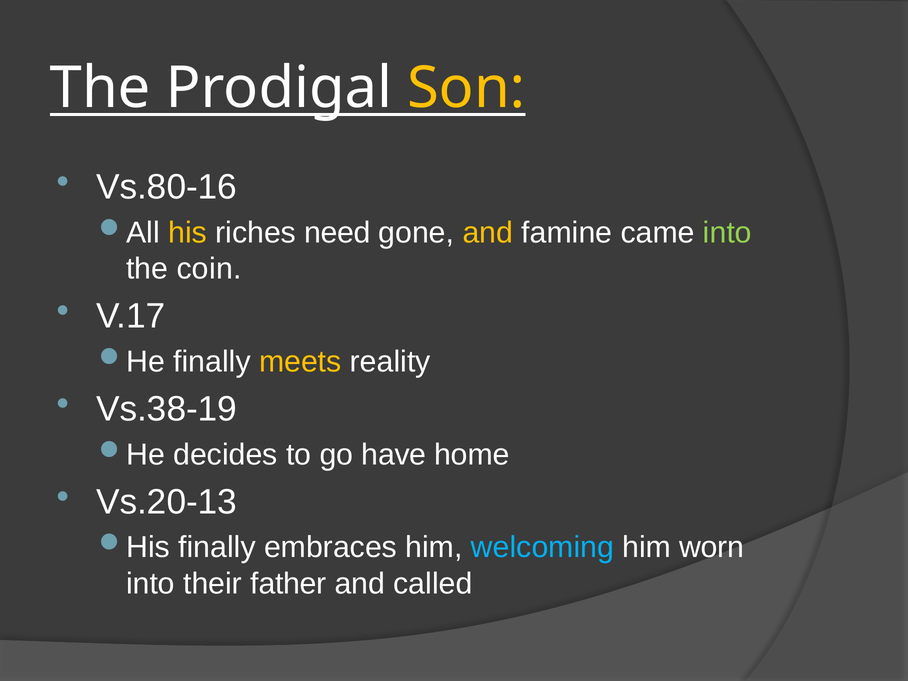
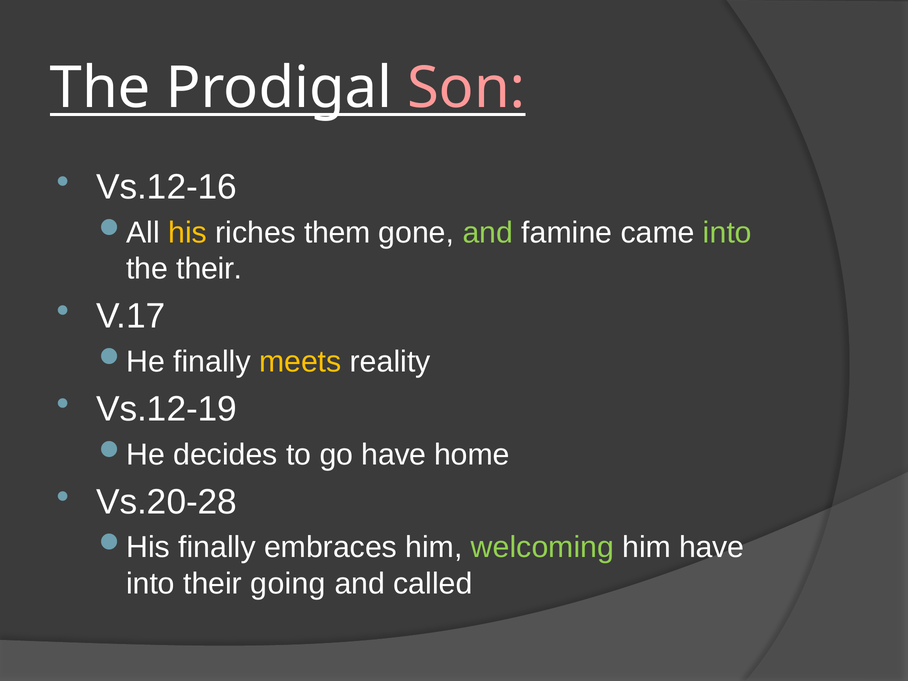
Son colour: yellow -> pink (466, 88)
Vs.80-16: Vs.80-16 -> Vs.12-16 (167, 187)
need: need -> them (337, 233)
and colour: yellow -> light green (488, 233)
the coin: coin -> their (209, 269)
Vs.38-19: Vs.38-19 -> Vs.12-19 (167, 409)
Vs.20-13: Vs.20-13 -> Vs.20-28 (167, 502)
welcoming colour: light blue -> light green (542, 547)
him worn: worn -> have (712, 547)
father: father -> going (288, 584)
